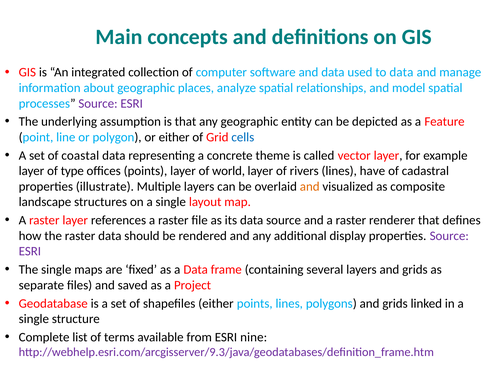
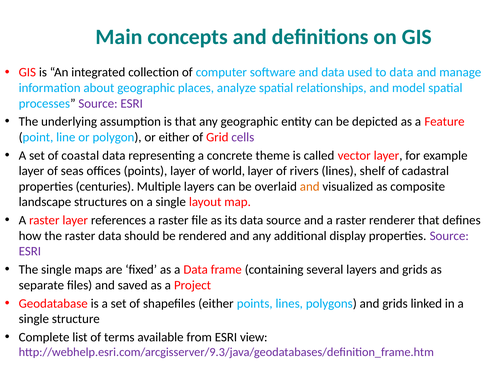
cells colour: blue -> purple (243, 137)
type: type -> seas (72, 171)
have: have -> shelf (372, 171)
illustrate: illustrate -> centuries (105, 187)
nine: nine -> view (254, 337)
